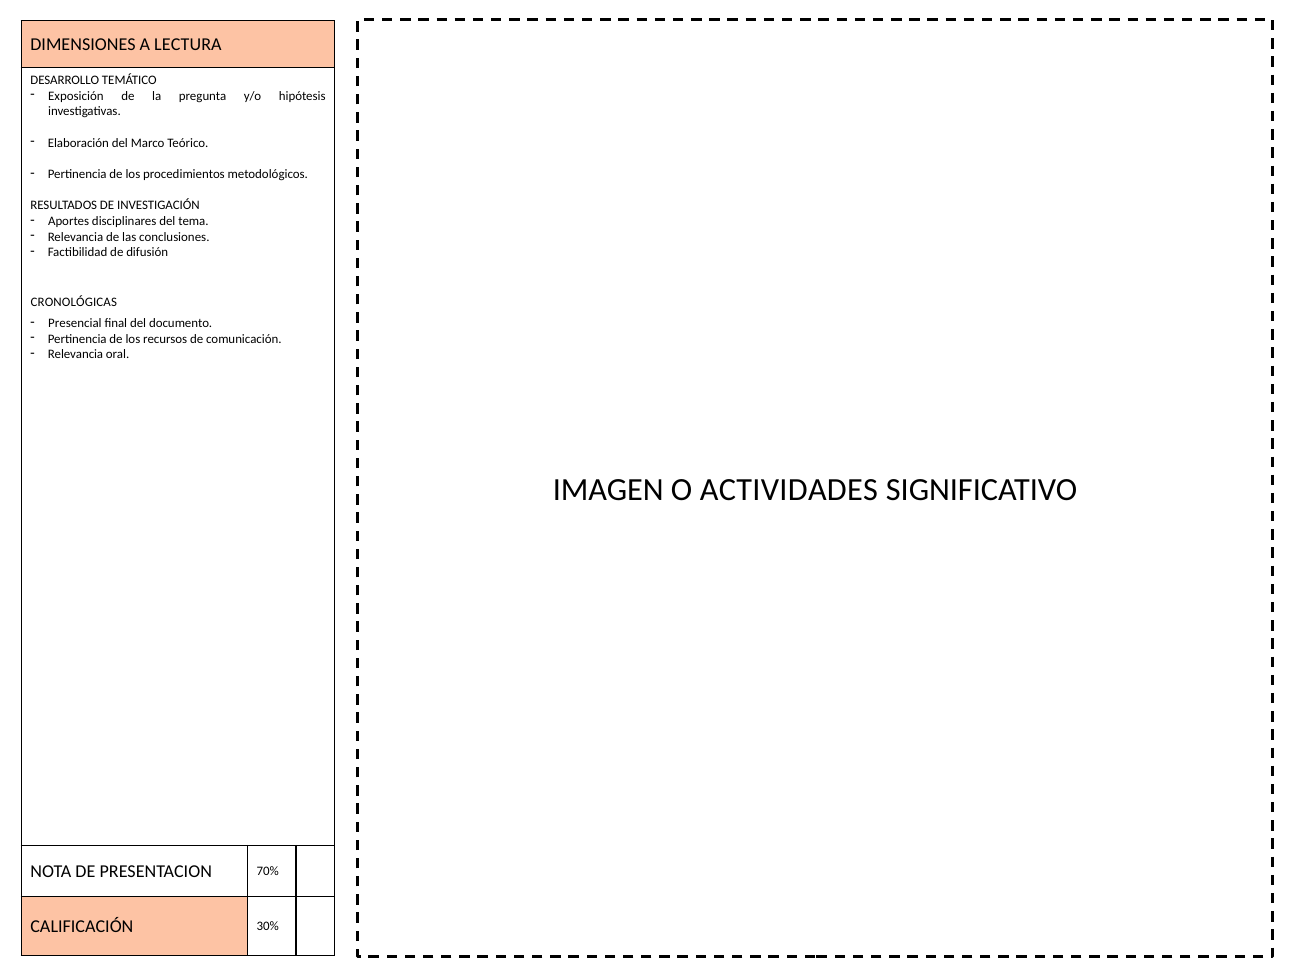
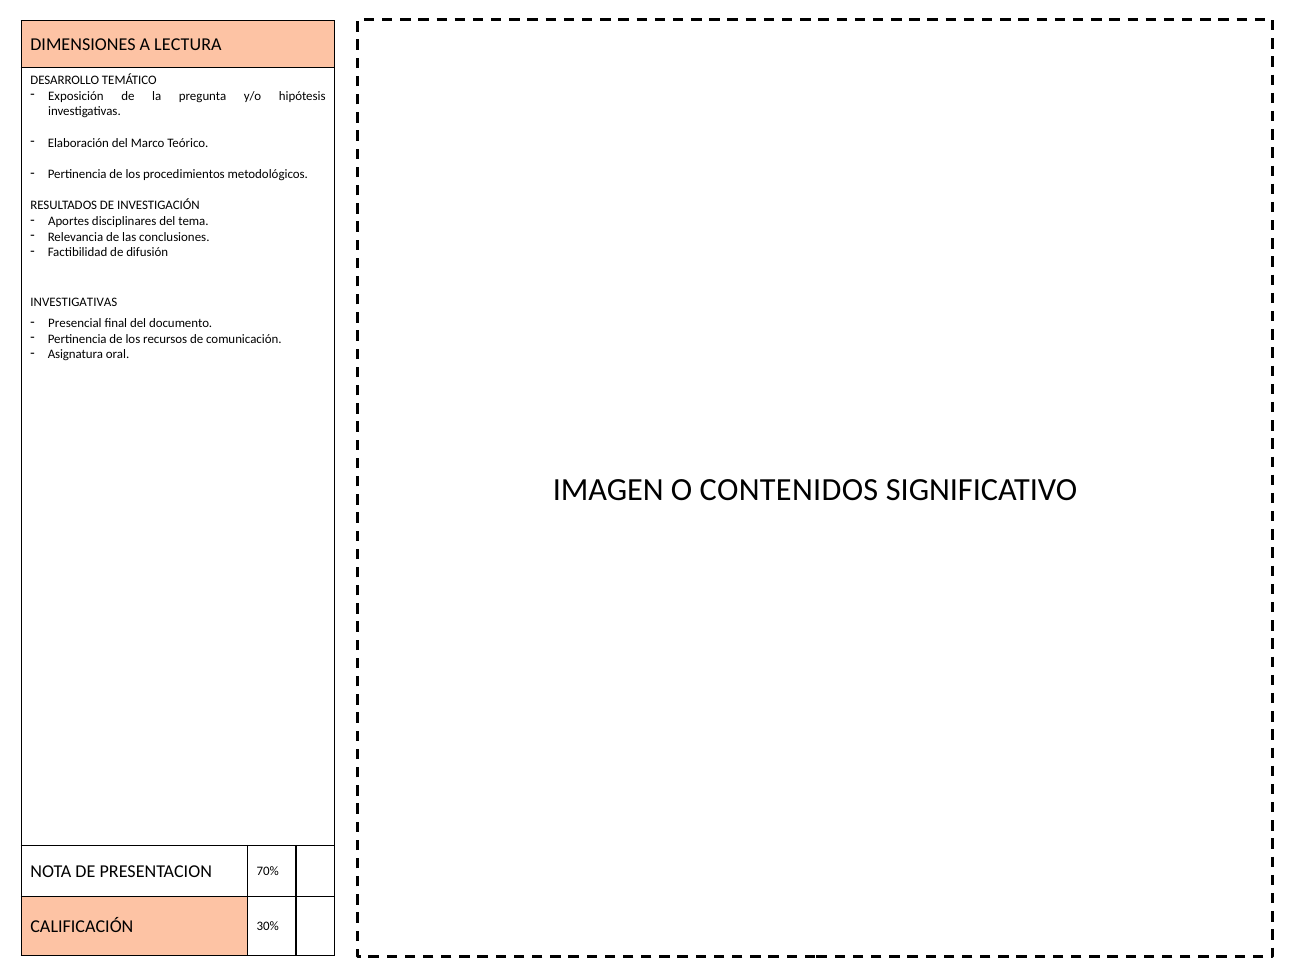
CRONOLÓGICAS: CRONOLÓGICAS -> INVESTIGATIVAS (74, 302)
Relevancia: Relevancia -> Asignatura (75, 354)
ACTIVIDADES: ACTIVIDADES -> CONTENIDOS (789, 490)
